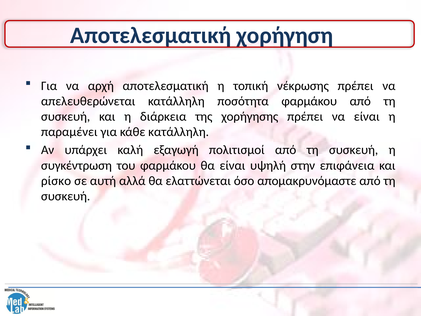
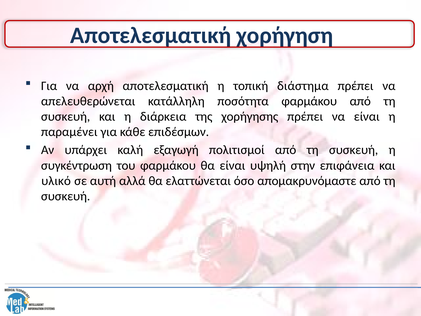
νέκρωσης: νέκρωσης -> διάστημα (303, 86)
κάθε κατάλληλη: κατάλληλη -> επιδέσμων (179, 132)
ρίσκο: ρίσκο -> υλικό (56, 181)
